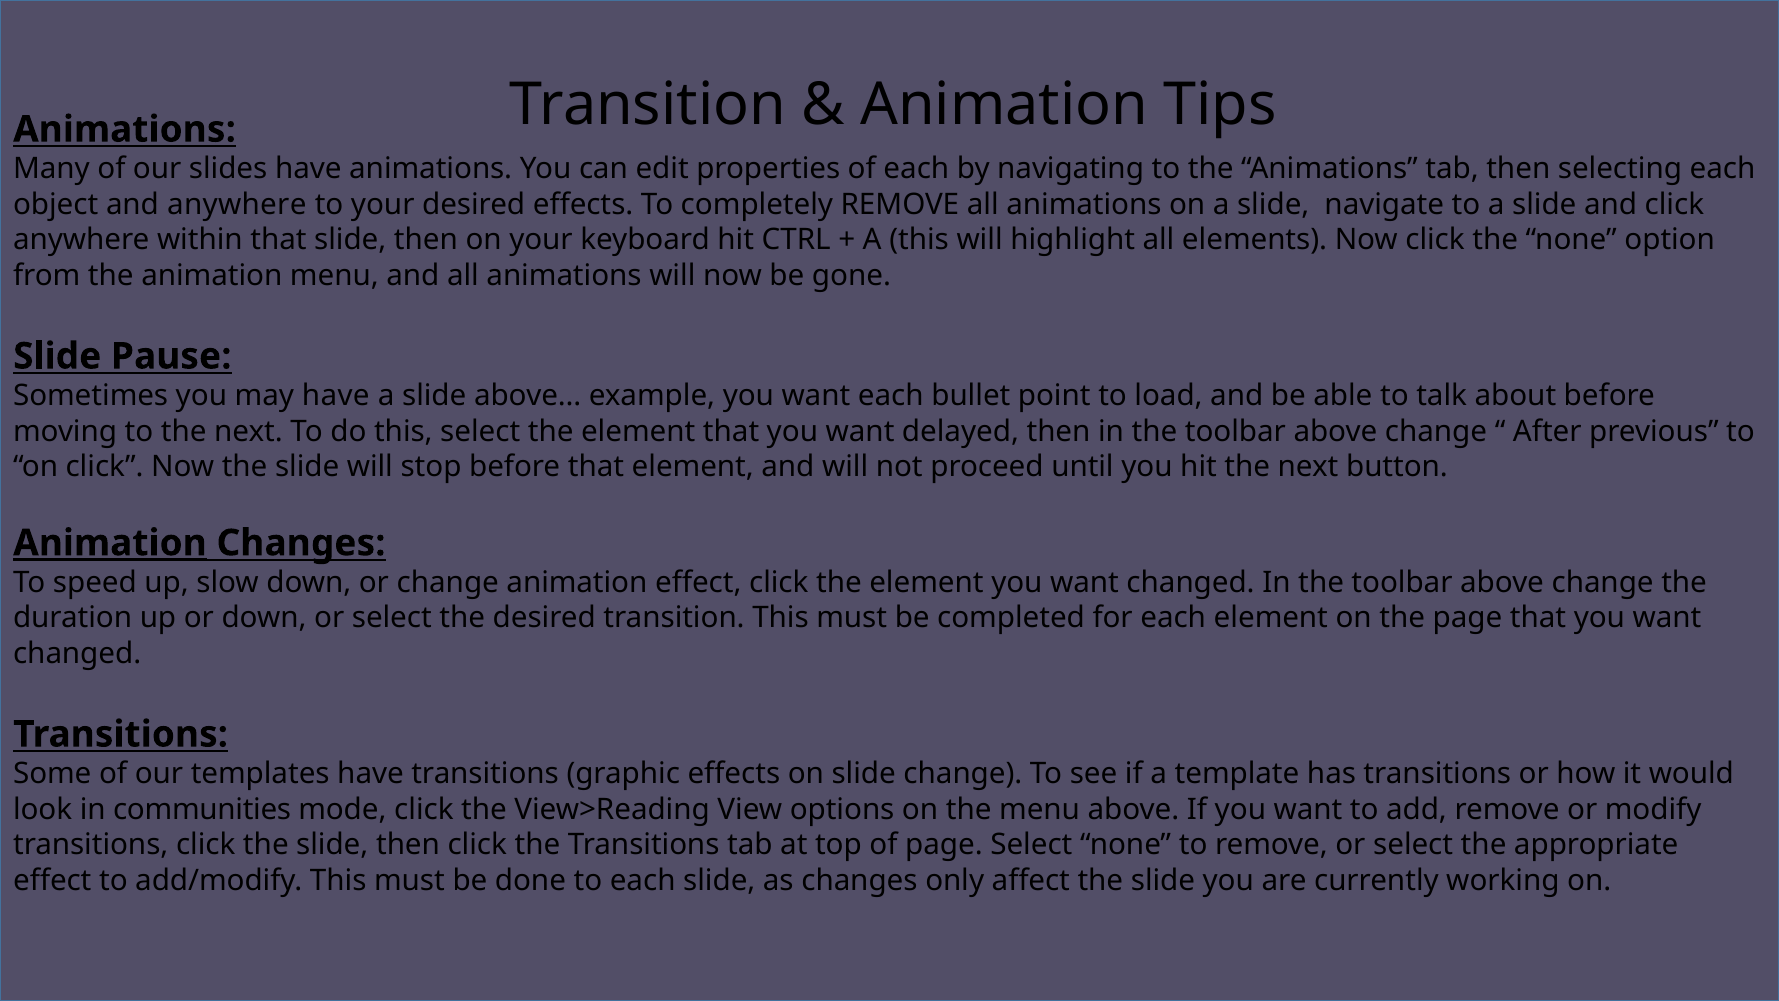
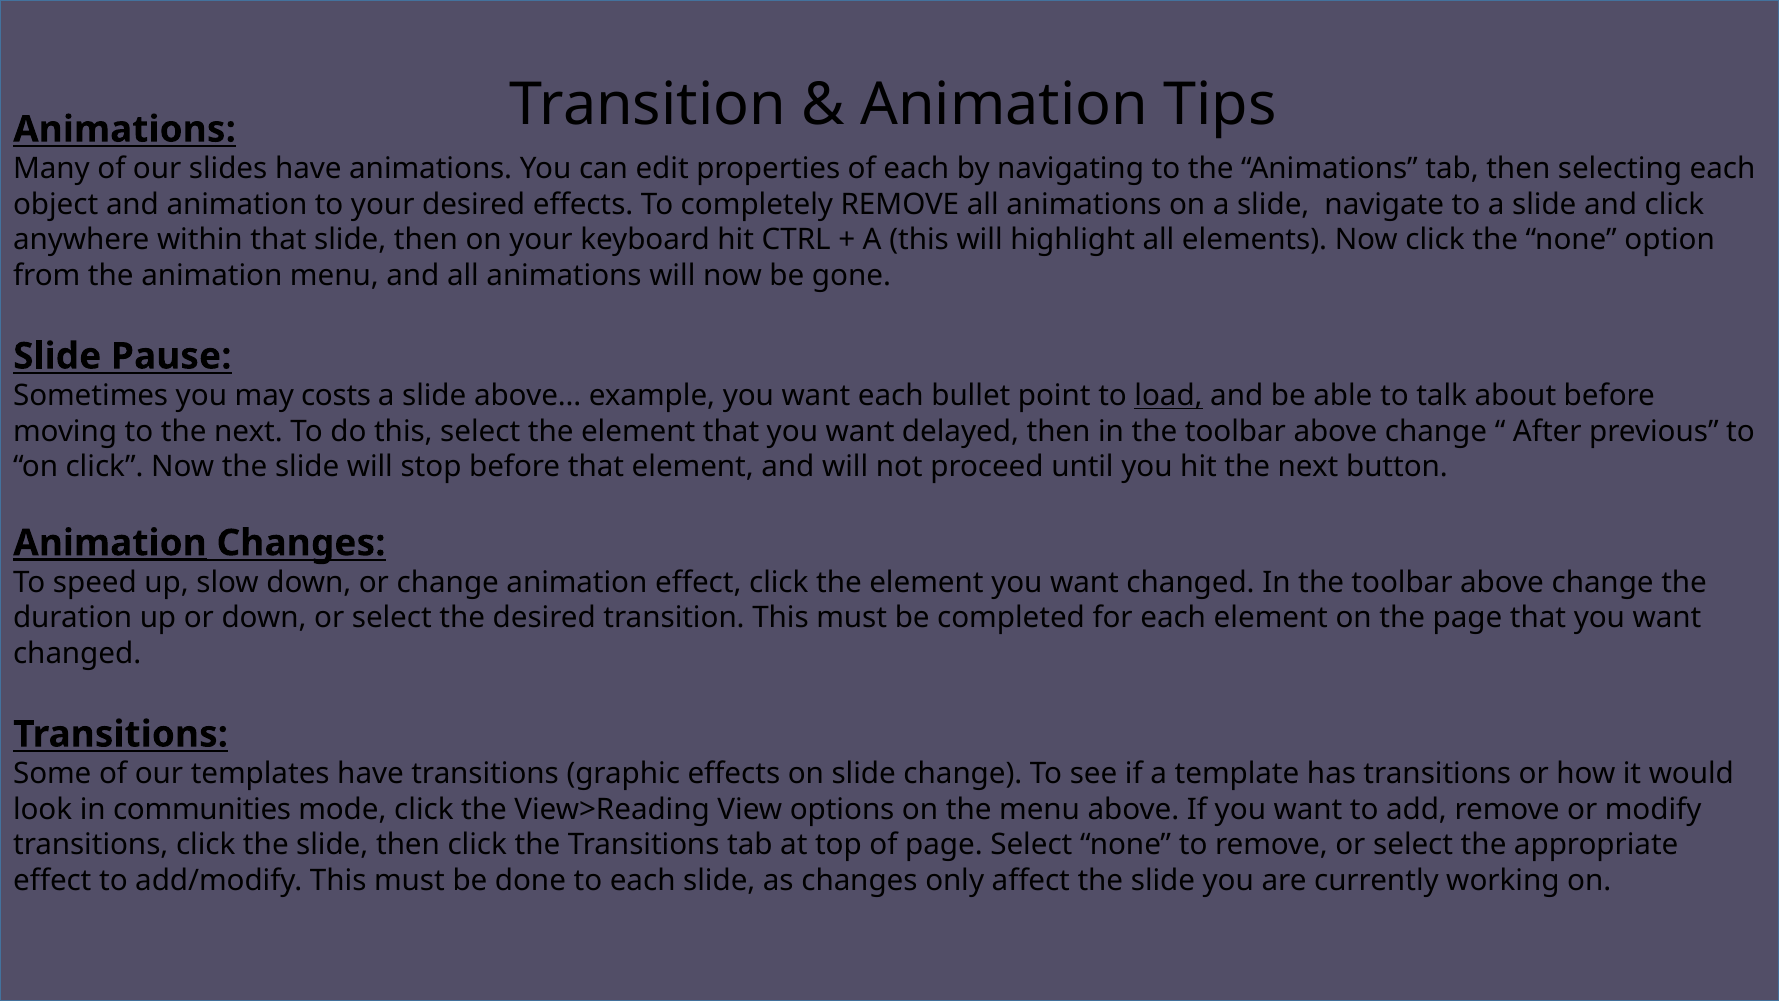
and anywhere: anywhere -> animation (237, 204)
may have: have -> costs (336, 396)
load underline: none -> present (1169, 396)
